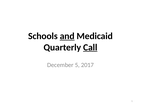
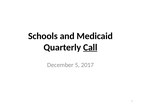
and underline: present -> none (67, 36)
